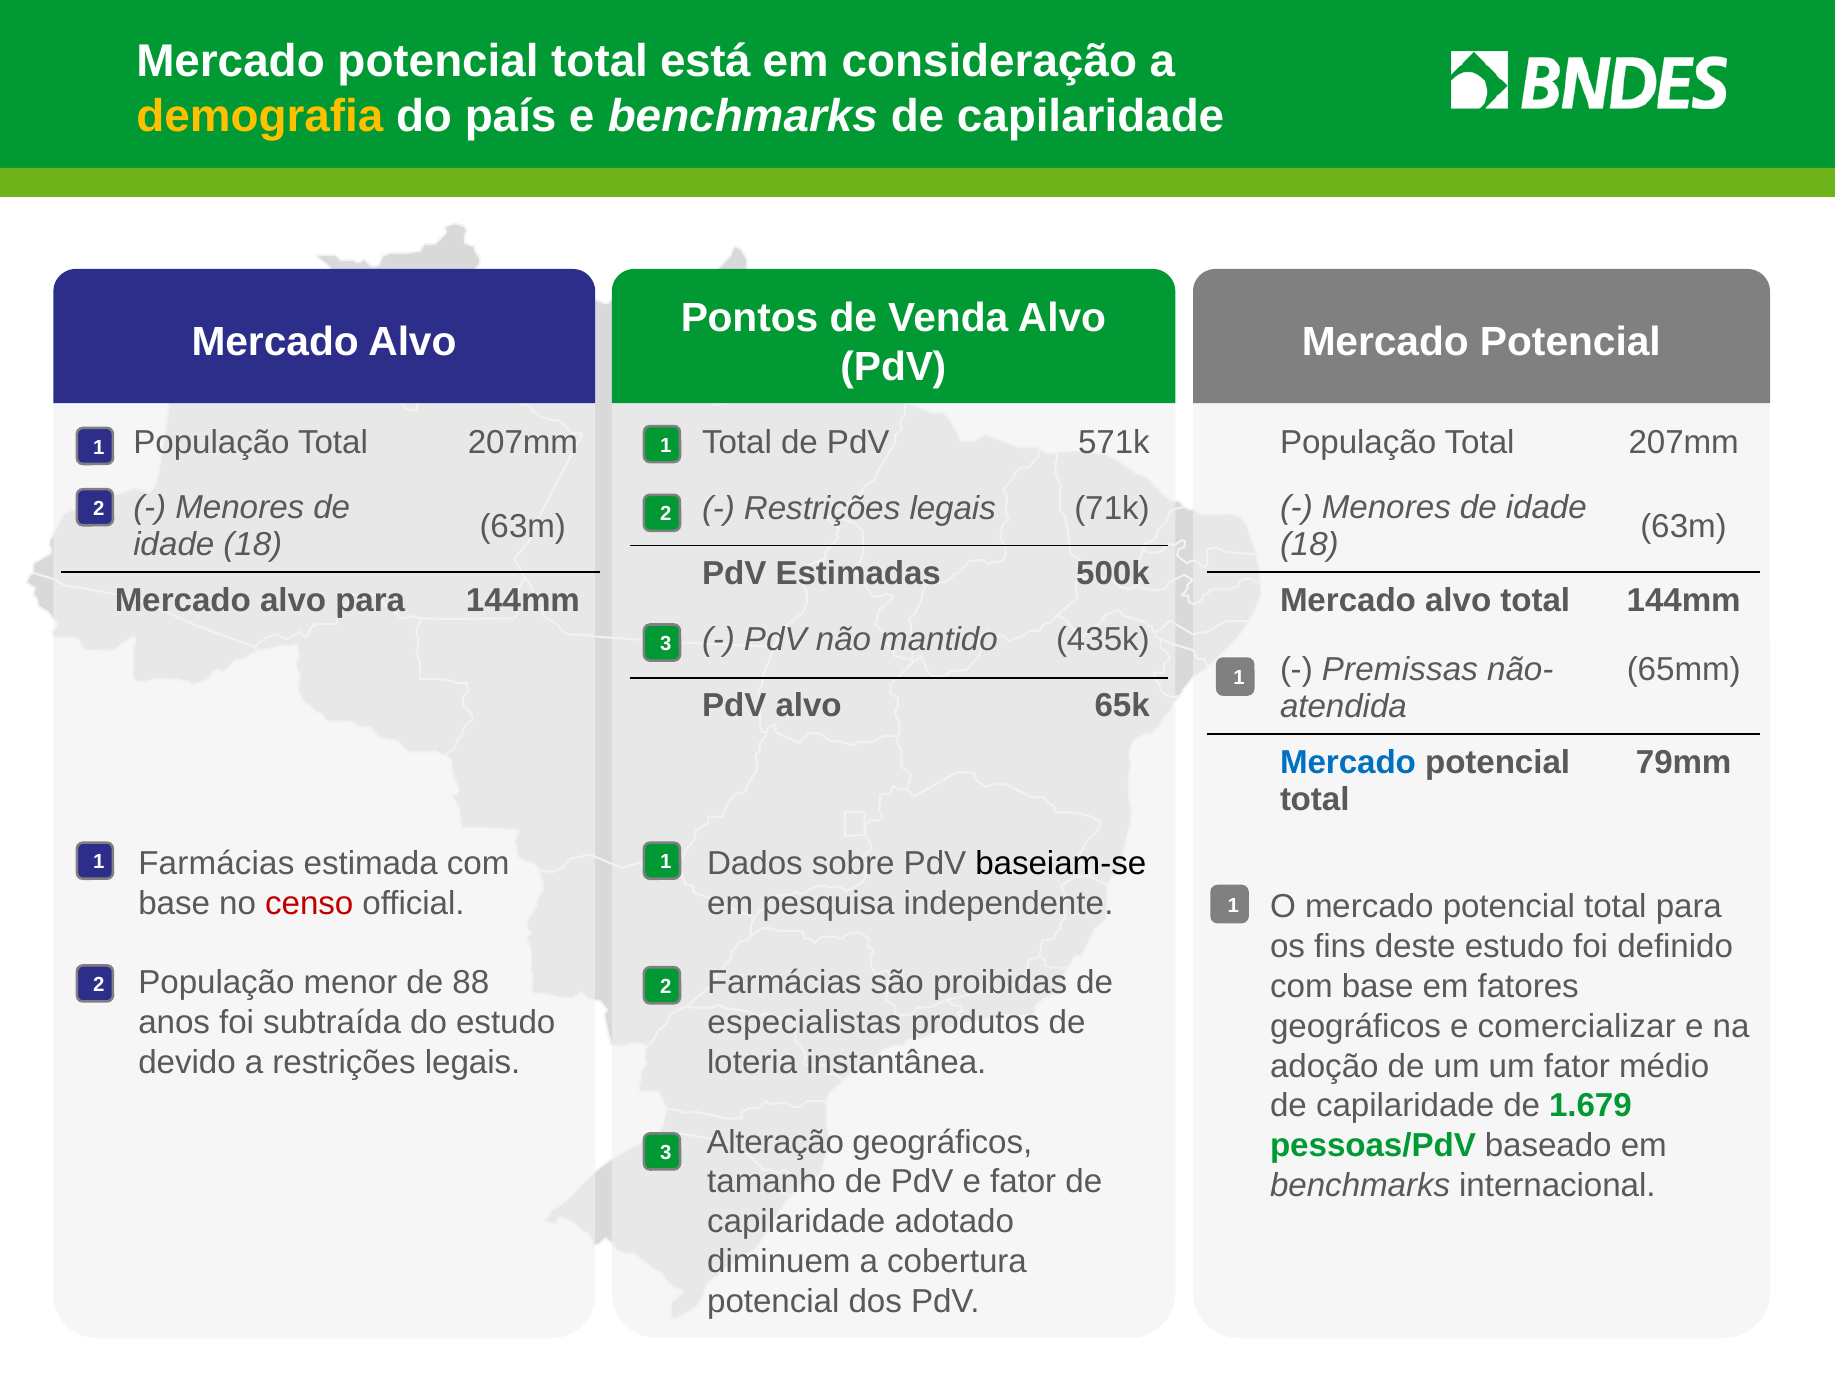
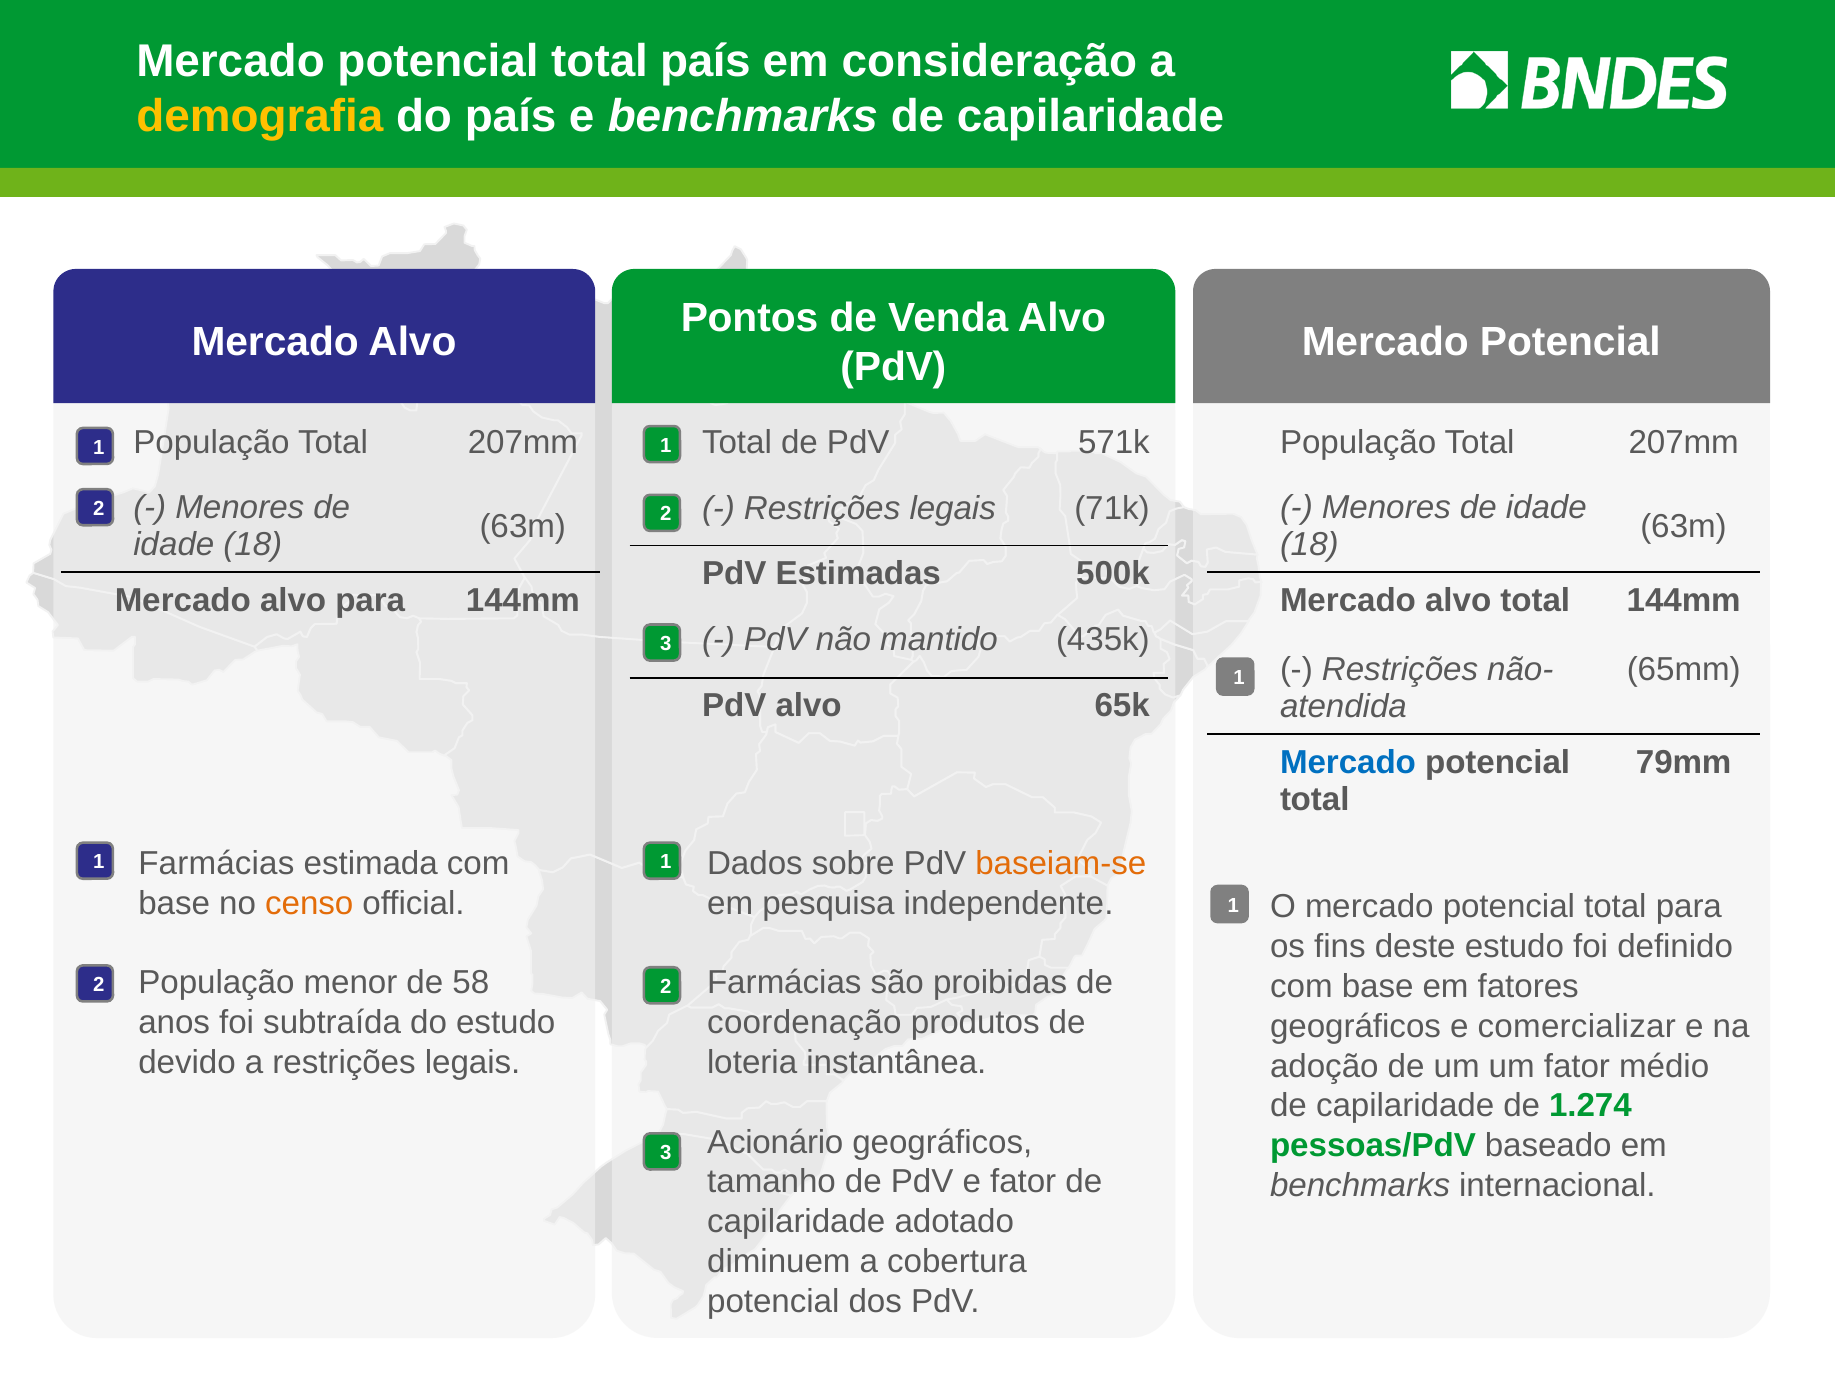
total está: está -> país (705, 61)
Premissas: Premissas -> Restrições (1400, 670)
baseiam-se colour: black -> orange (1061, 864)
censo colour: red -> orange (309, 904)
88: 88 -> 58 (471, 983)
especialistas: especialistas -> coordenação (804, 1023)
1.679: 1.679 -> 1.274 (1590, 1106)
Alteração: Alteração -> Acionário (775, 1142)
